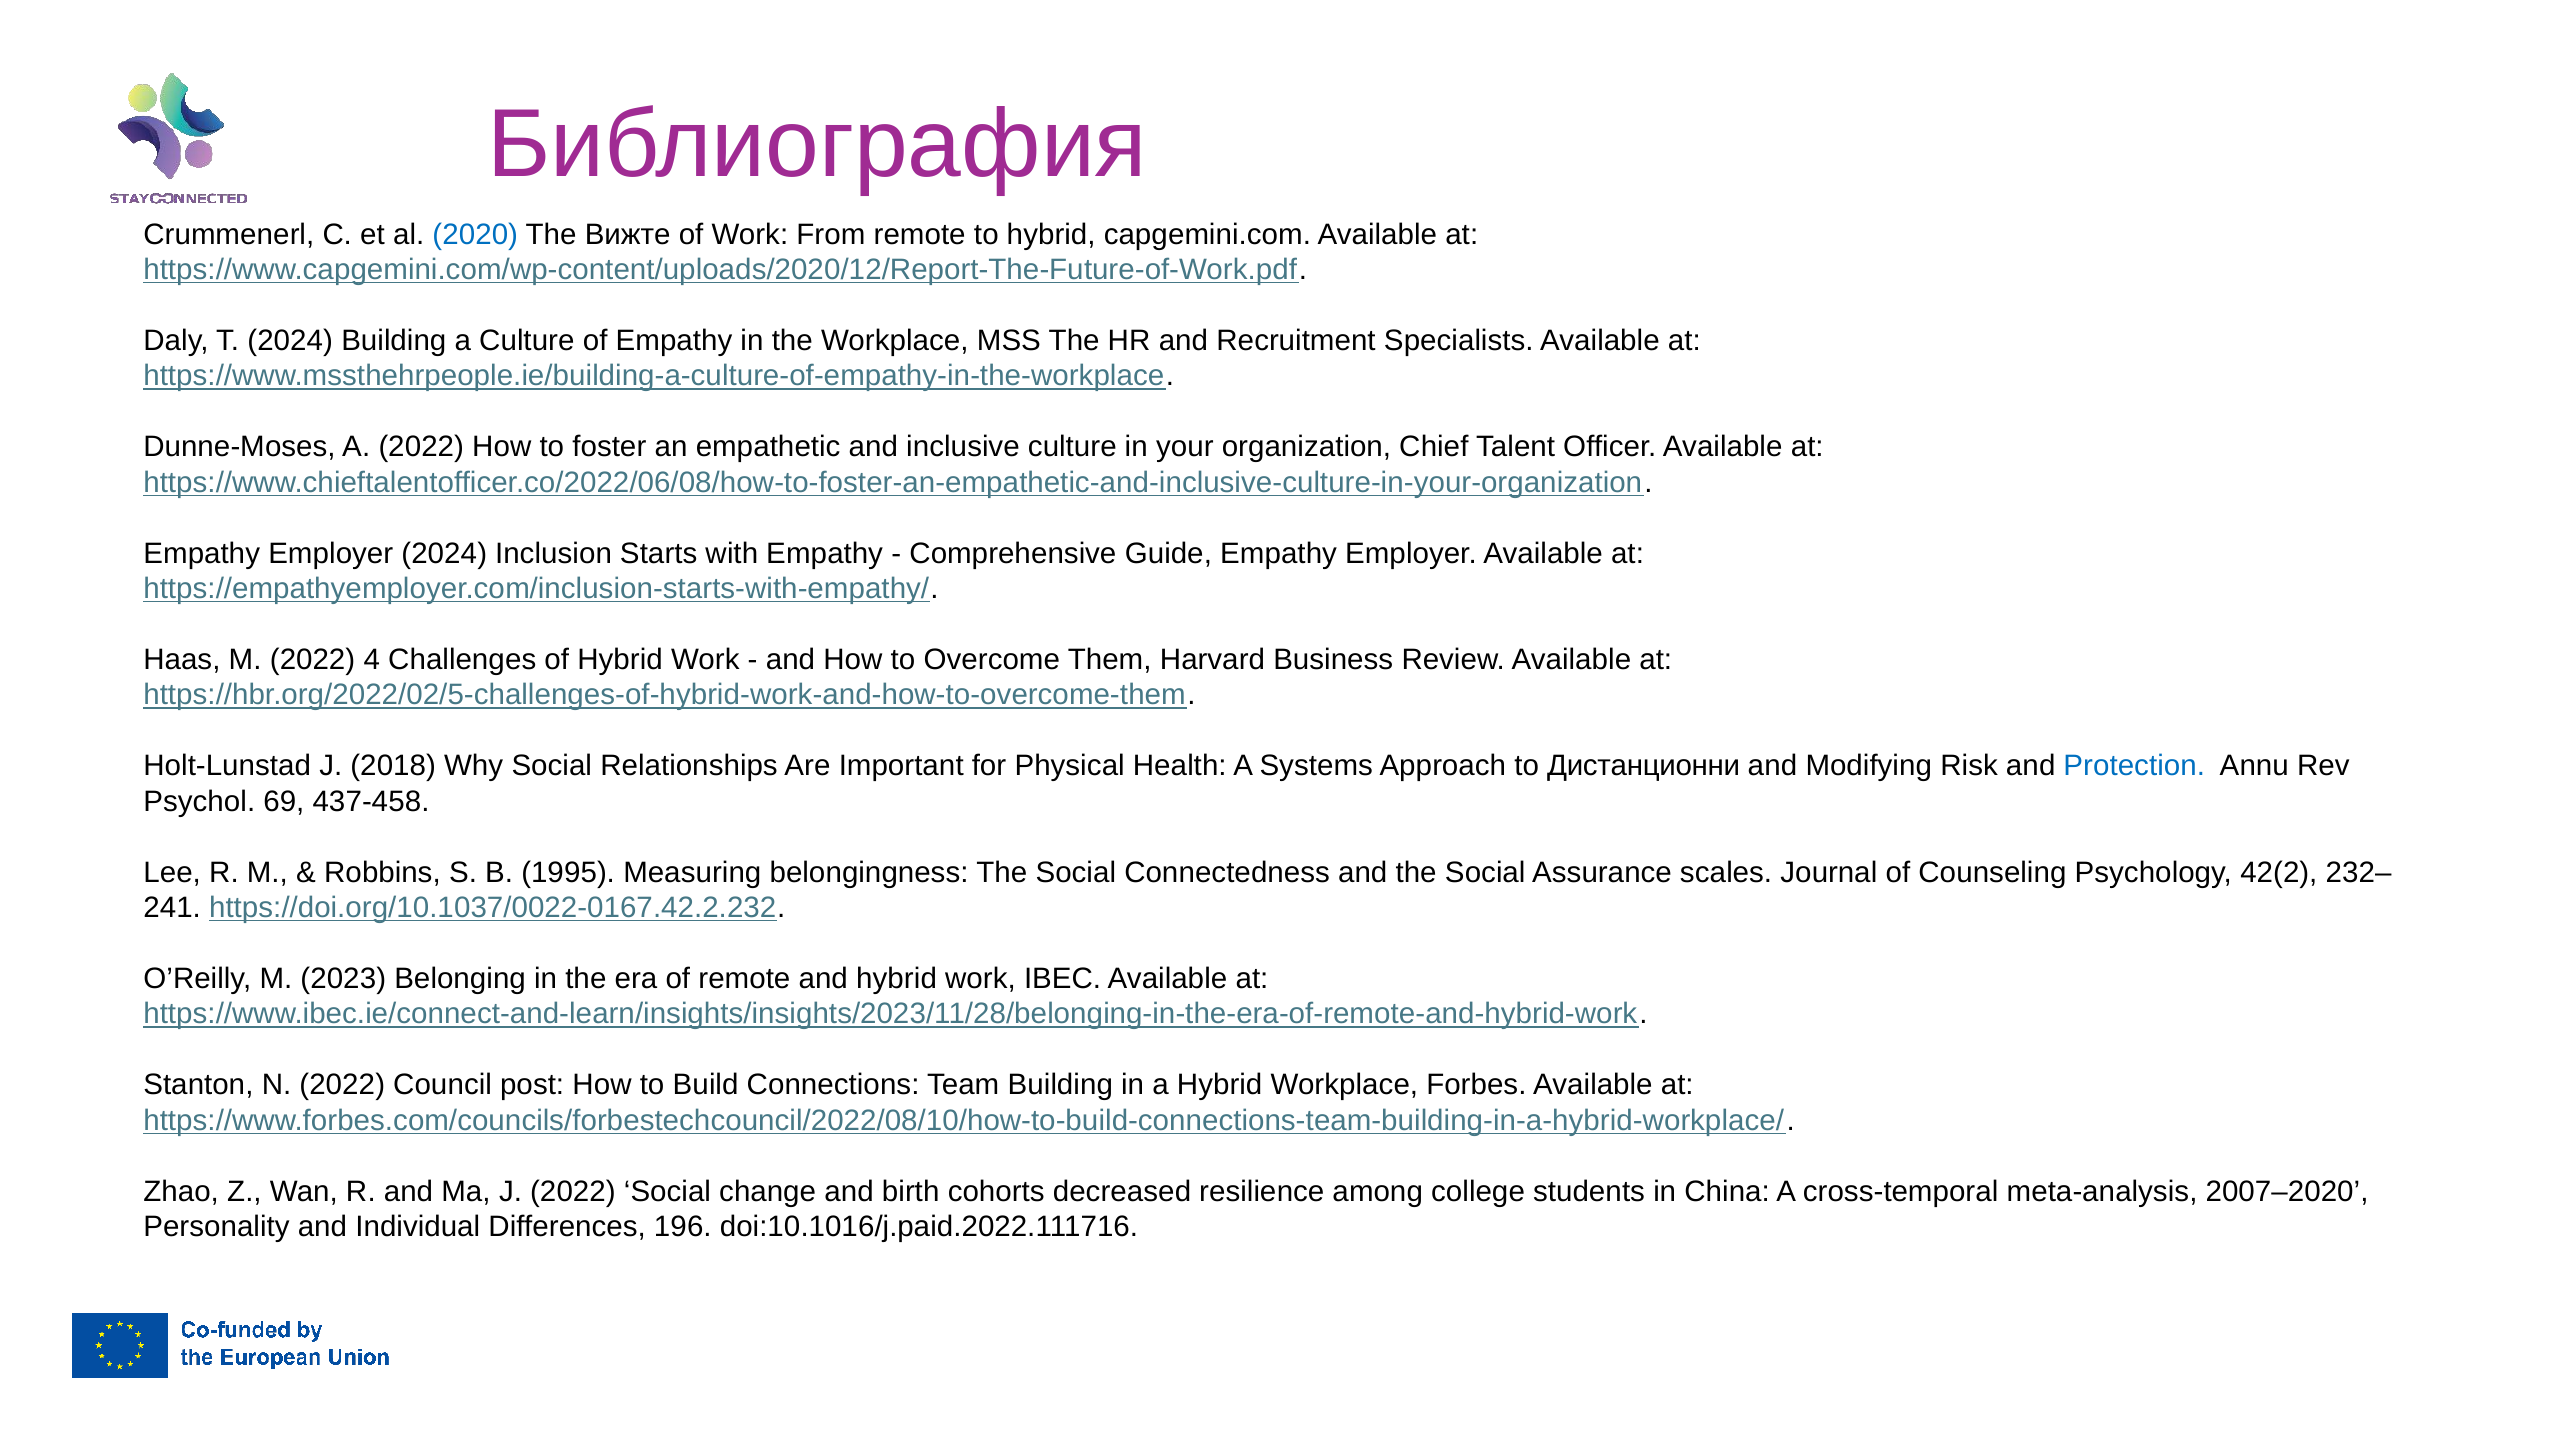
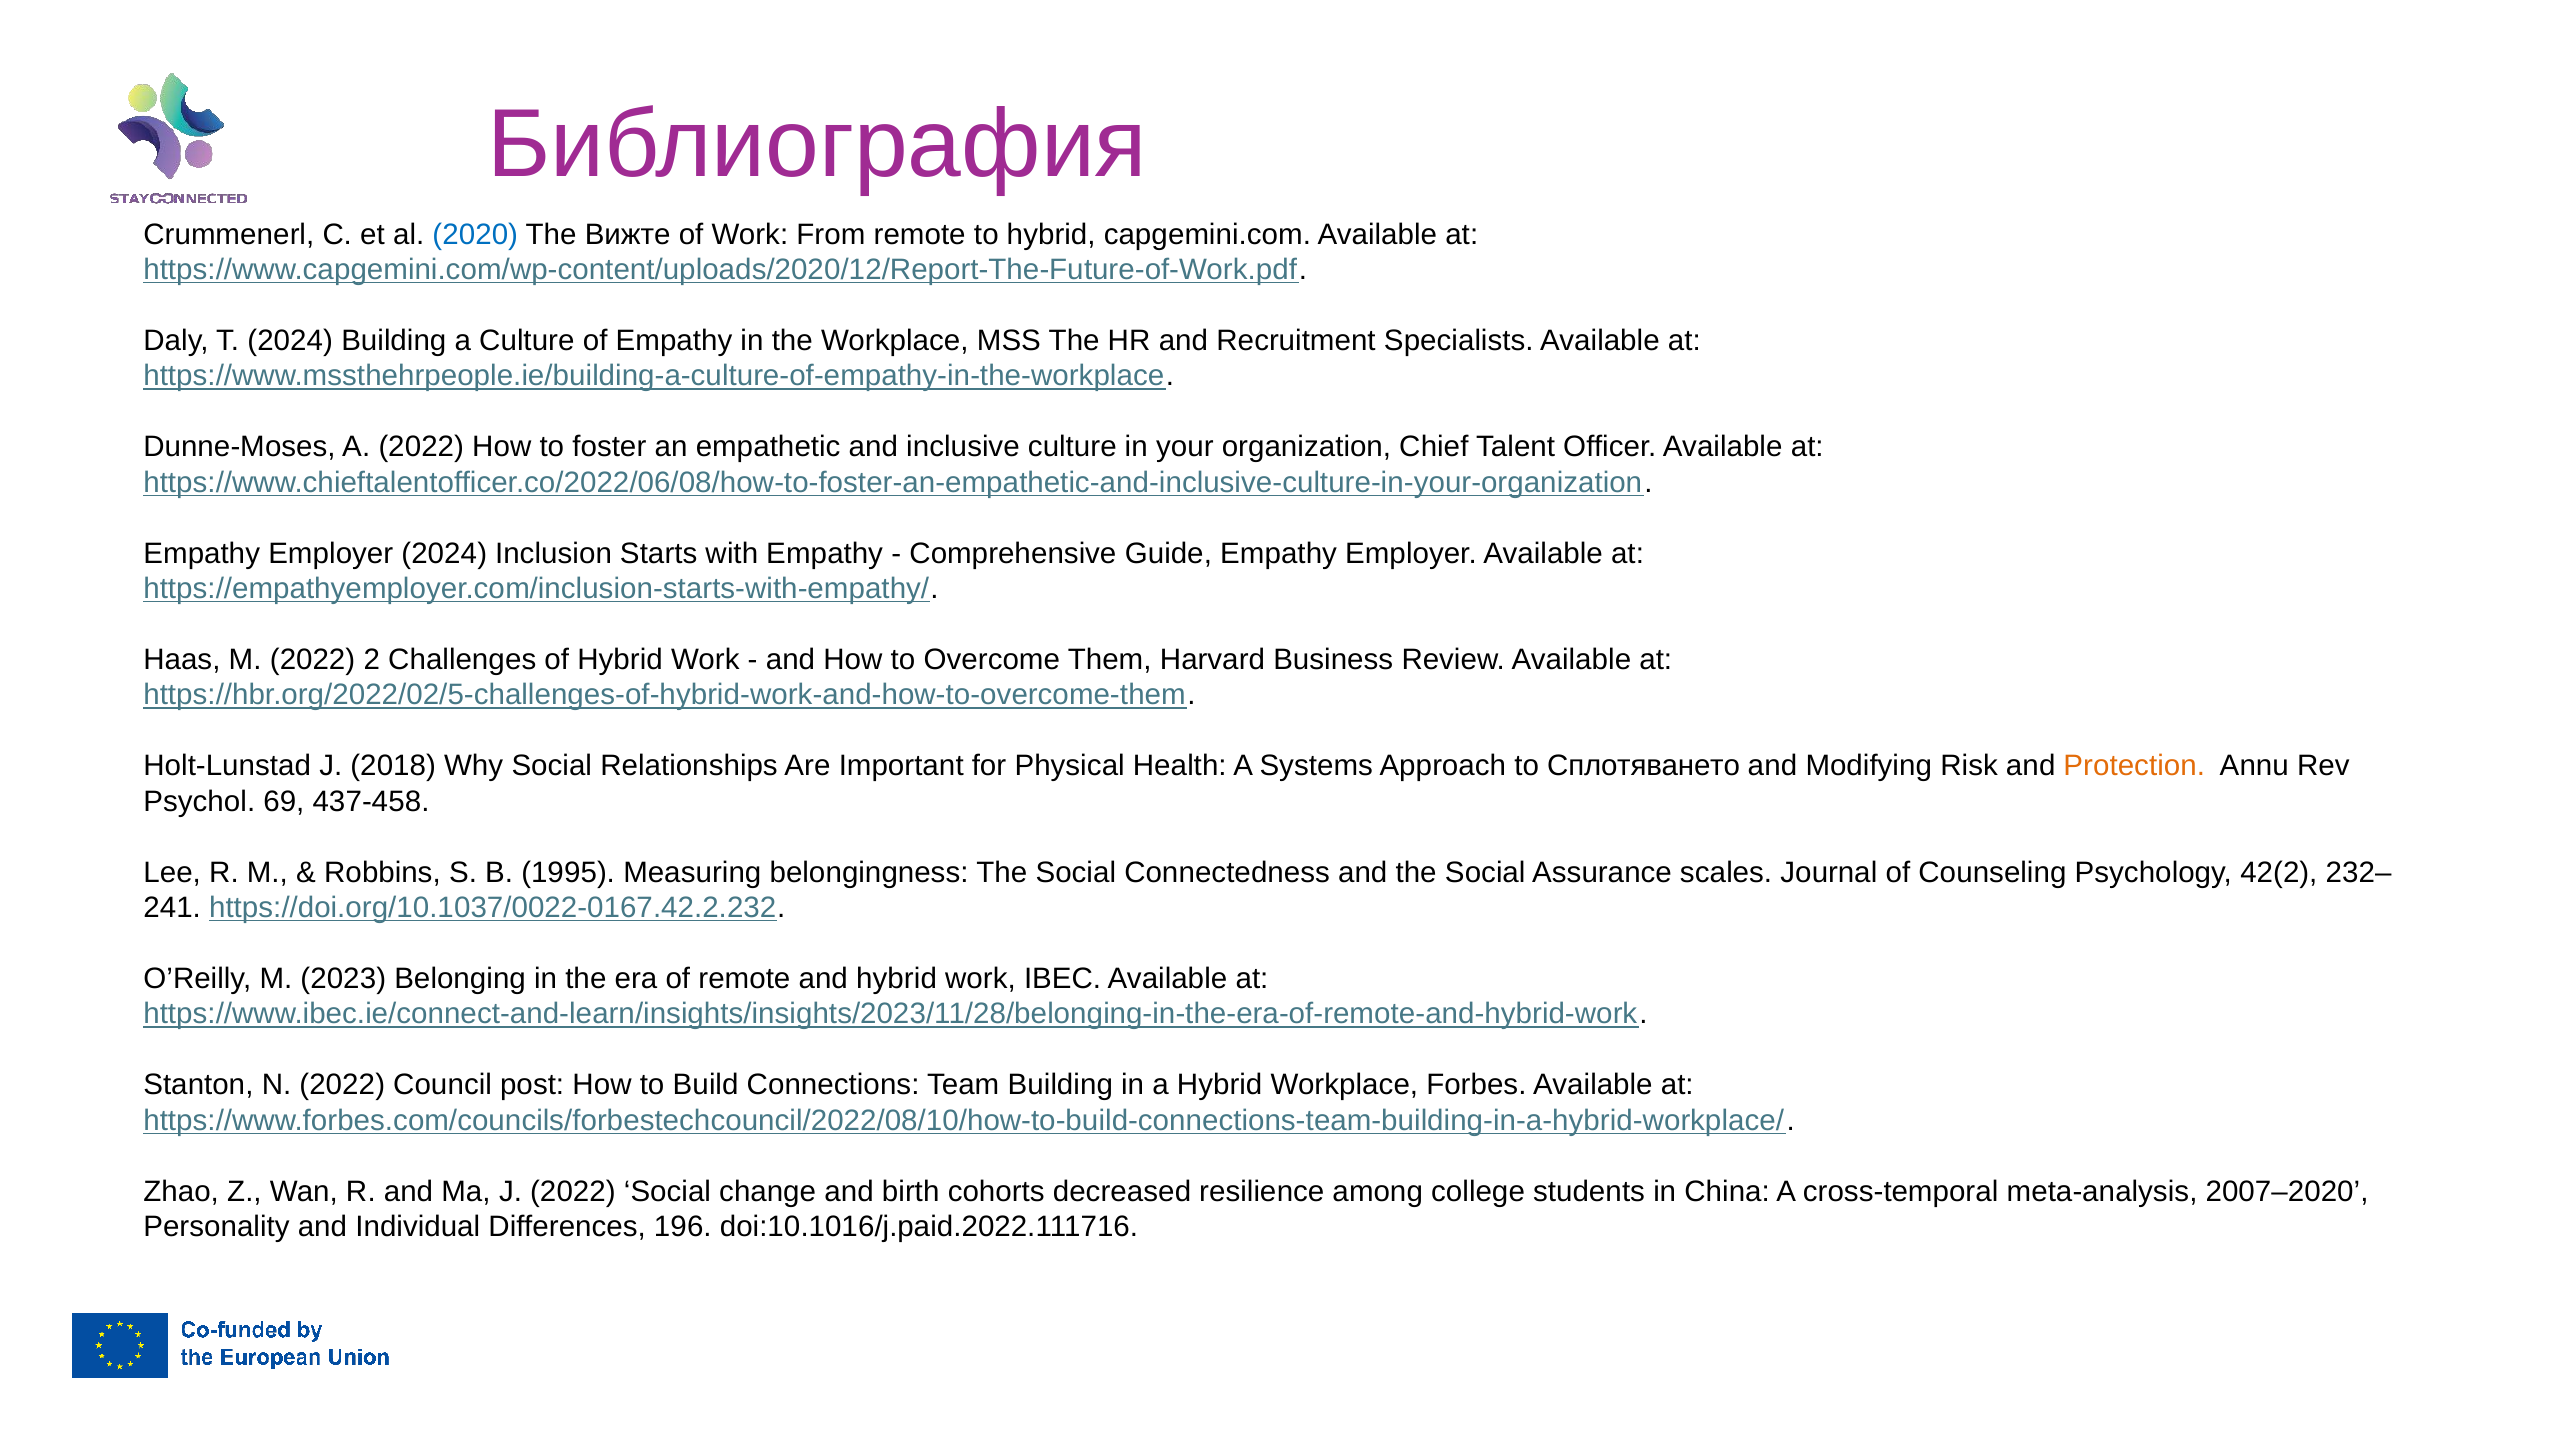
4: 4 -> 2 (372, 660)
Дистанционни: Дистанционни -> Сплотяването (1644, 766)
Protection colour: blue -> orange (2134, 766)
